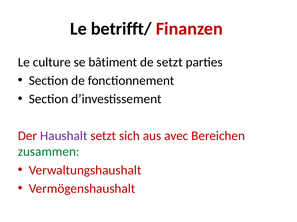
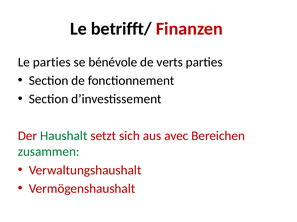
Le culture: culture -> parties (52, 62)
bâtiment: bâtiment -> bénévole (113, 62)
de setzt: setzt -> verts (170, 62)
Haushalt colour: purple -> green (64, 136)
